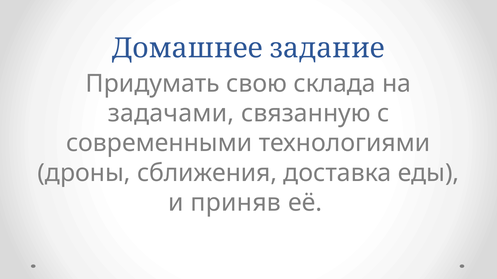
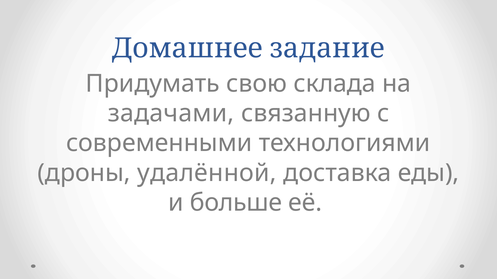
сближения: сближения -> удалённой (207, 173)
приняв: приняв -> больше (236, 203)
